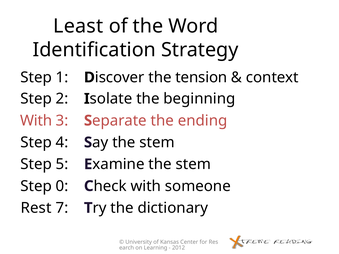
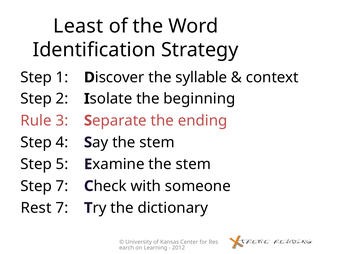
tension: tension -> syllable (201, 77)
With: With -> Rule (36, 121)
Step 0: 0 -> 7 (62, 186)
